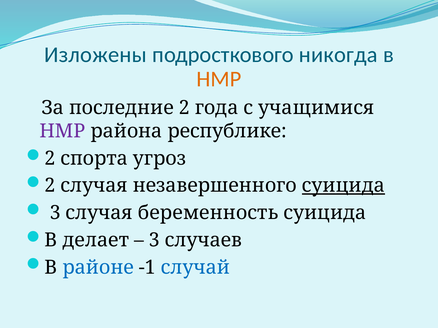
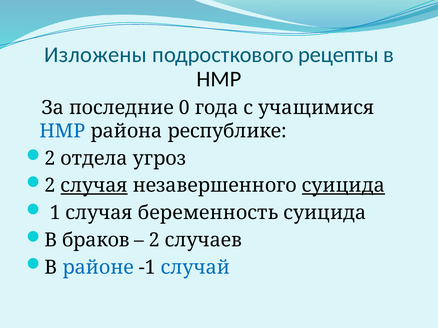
никогда: никогда -> рецепты (339, 55)
НМР colour: orange -> black (219, 79)
последние 2: 2 -> 0 (184, 108)
НМР colour: purple -> blue (62, 131)
спорта: спорта -> отдела (94, 159)
случая underline: none -> present (94, 186)
3: 3 -> 1 (55, 213)
делает: делает -> браков (96, 240)
3: 3 -> 2 (154, 240)
